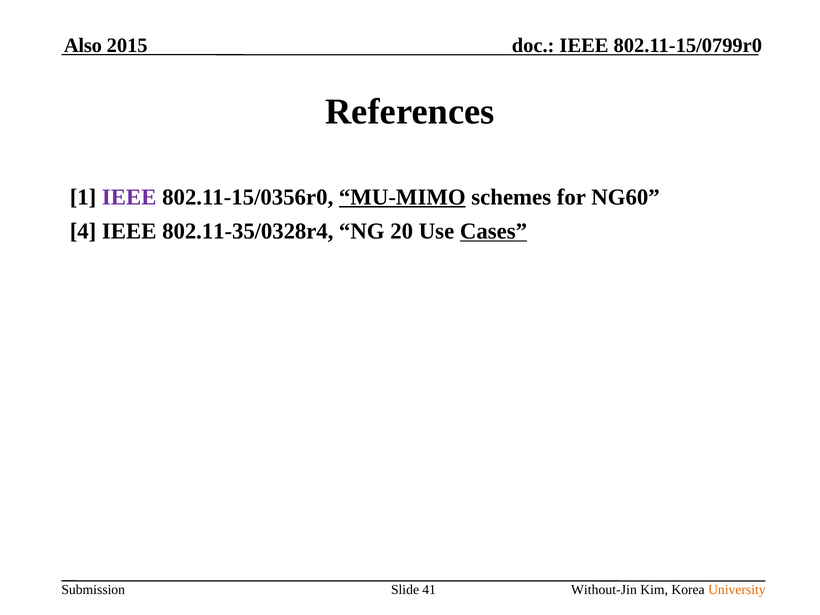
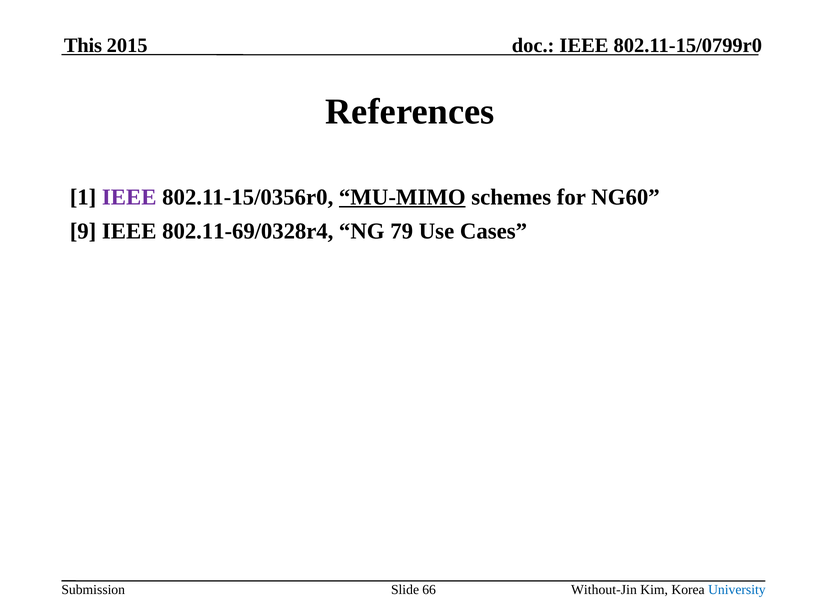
Also: Also -> This (83, 46)
4: 4 -> 9 (83, 231)
802.11-35/0328r4: 802.11-35/0328r4 -> 802.11-69/0328r4 (248, 231)
20: 20 -> 79 (402, 231)
Cases underline: present -> none (493, 231)
41: 41 -> 66 (429, 590)
University colour: orange -> blue (737, 590)
